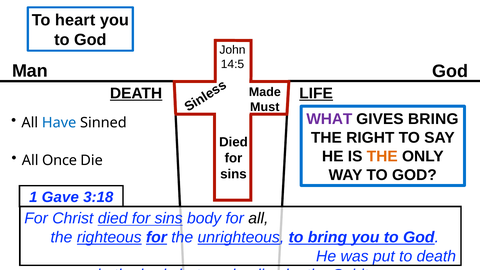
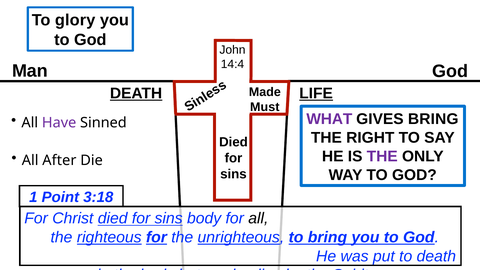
heart: heart -> glory (75, 20)
14:5: 14:5 -> 14:4 (232, 64)
Have colour: blue -> purple (59, 123)
THE colour: orange -> purple (382, 156)
Once: Once -> After (59, 160)
Gave: Gave -> Point (60, 197)
